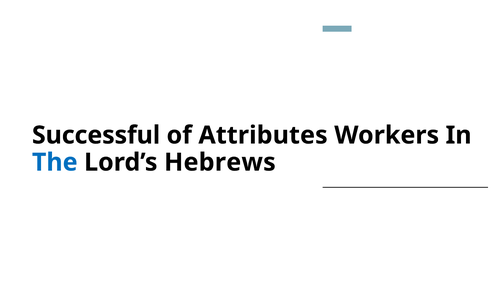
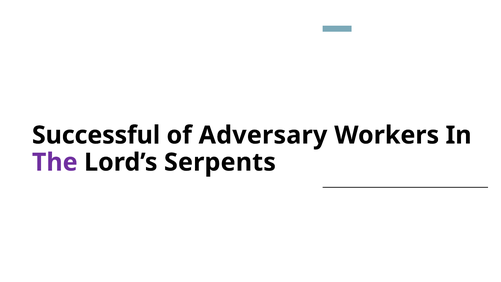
Attributes: Attributes -> Adversary (263, 135)
The colour: blue -> purple (55, 162)
Hebrews: Hebrews -> Serpents (220, 162)
